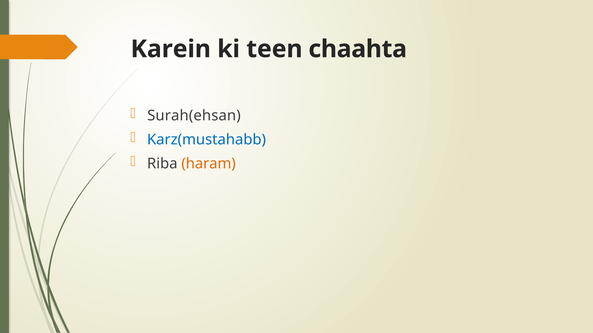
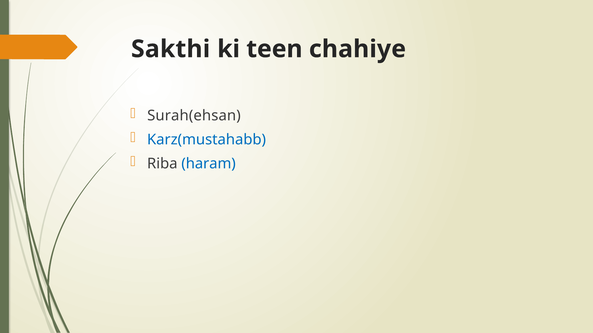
Karein: Karein -> Sakthi (171, 49)
chaahta: chaahta -> chahiye (357, 49)
haram colour: orange -> blue (209, 164)
